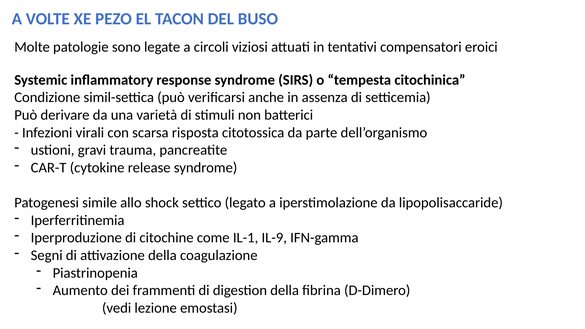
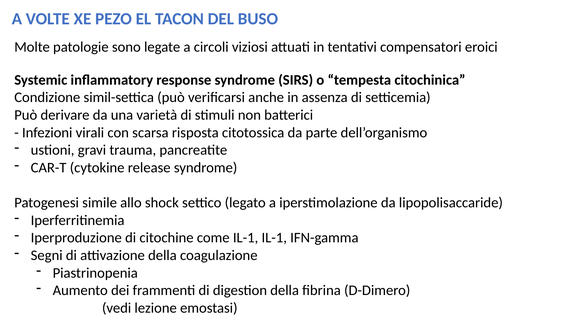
IL-1 IL-9: IL-9 -> IL-1 (274, 238)
